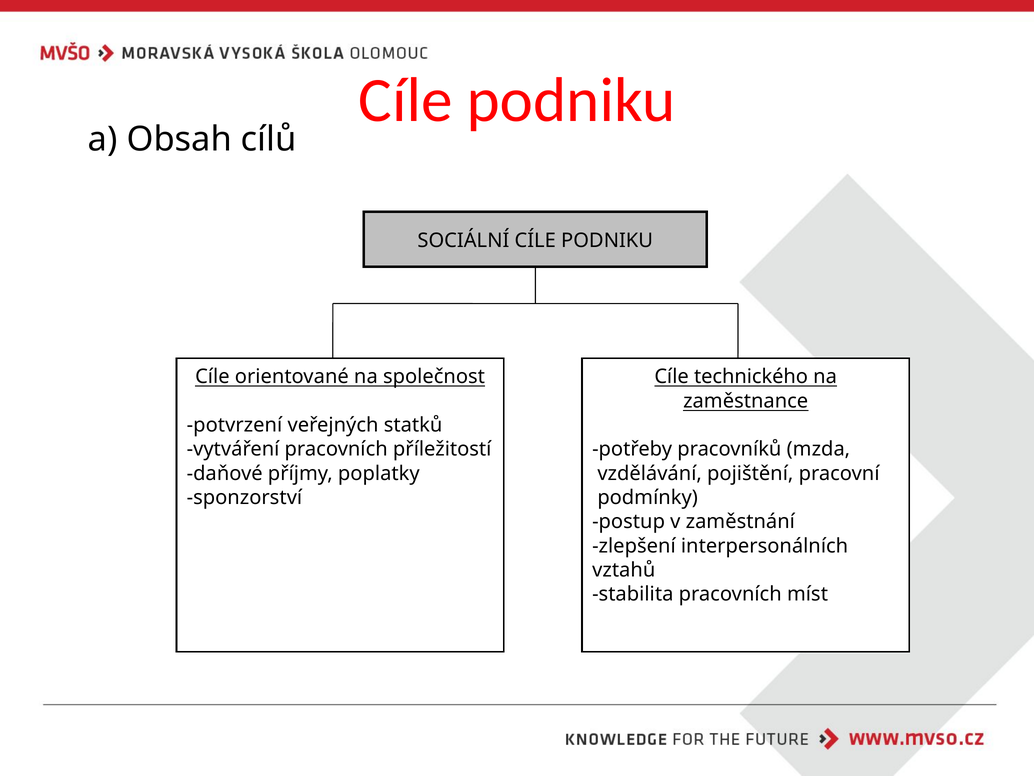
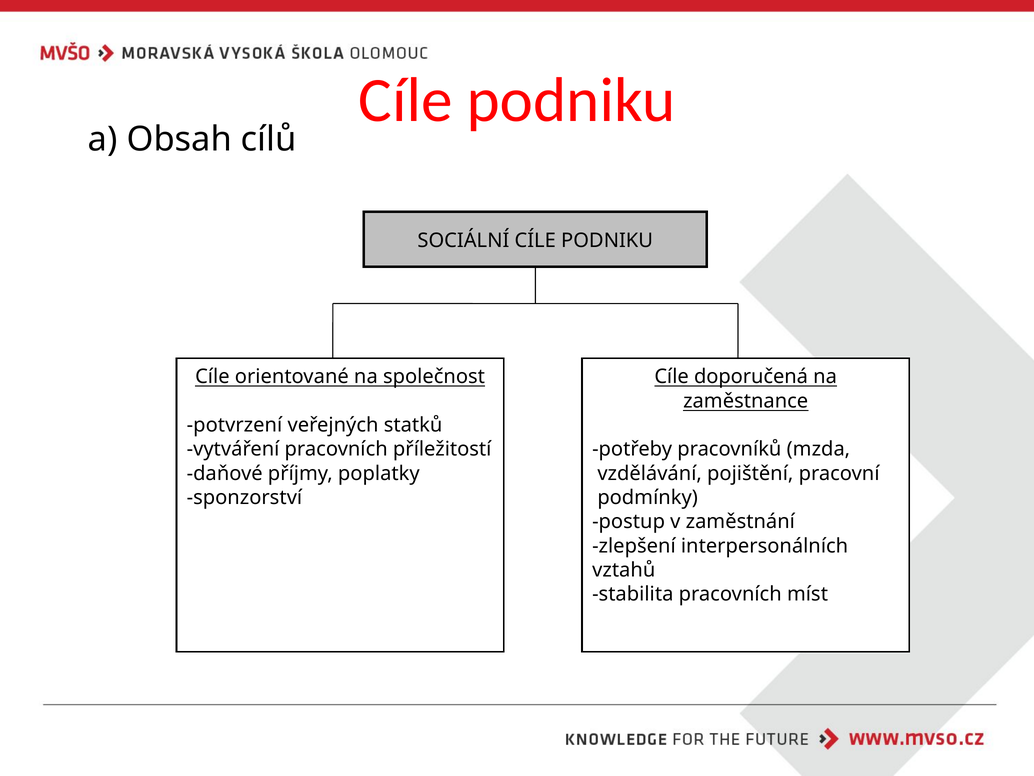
technického: technického -> doporučená (751, 377)
